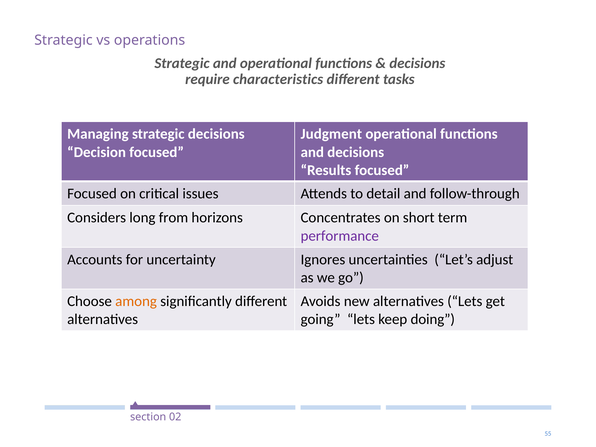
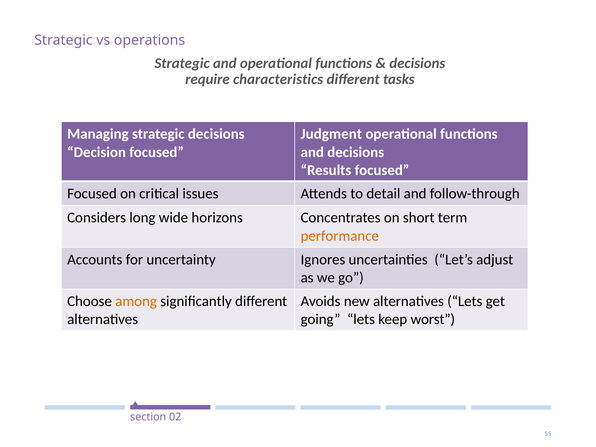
from: from -> wide (173, 218)
performance colour: purple -> orange (340, 236)
doing: doing -> worst (433, 319)
